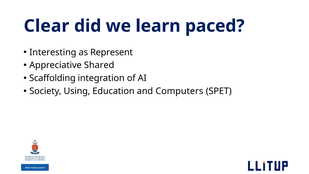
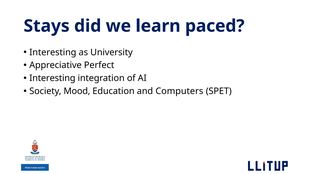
Clear: Clear -> Stays (47, 26)
Represent: Represent -> University (112, 52)
Shared: Shared -> Perfect (99, 65)
Scaffolding: Scaffolding -> Interesting (52, 78)
Using: Using -> Mood (77, 91)
